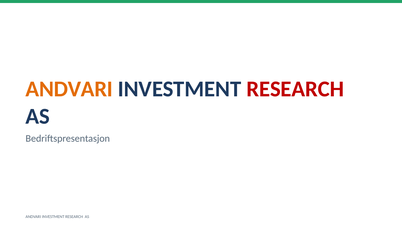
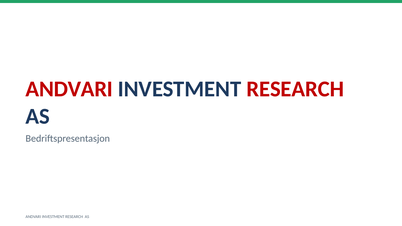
ANDVARI colour: orange -> red (69, 89)
